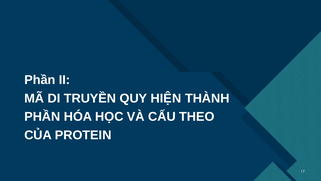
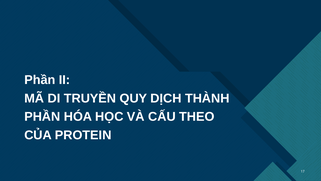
HIỆN: HIỆN -> DỊCH (166, 98)
